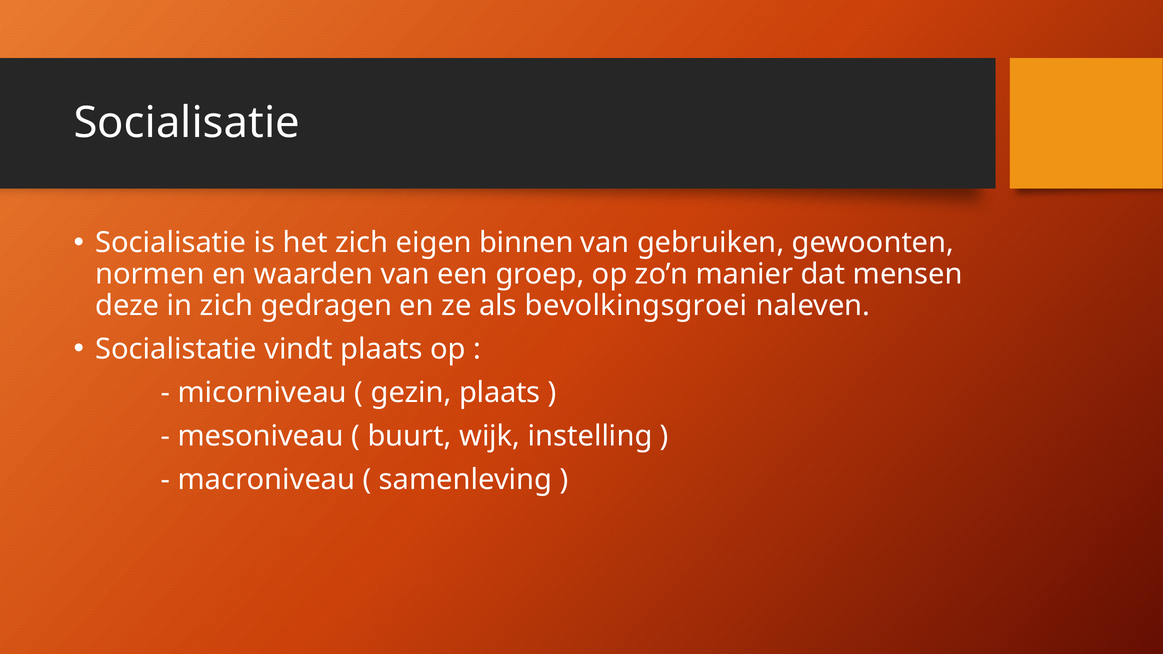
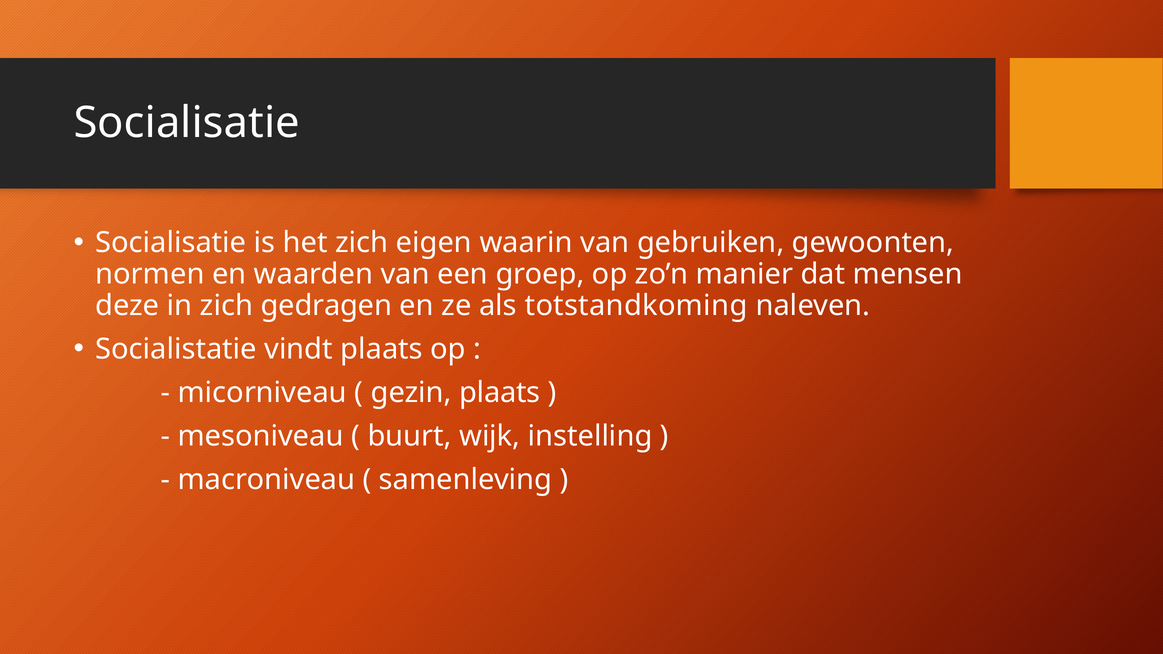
binnen: binnen -> waarin (526, 243)
bevolkingsgroei: bevolkingsgroei -> totstandkoming (636, 306)
